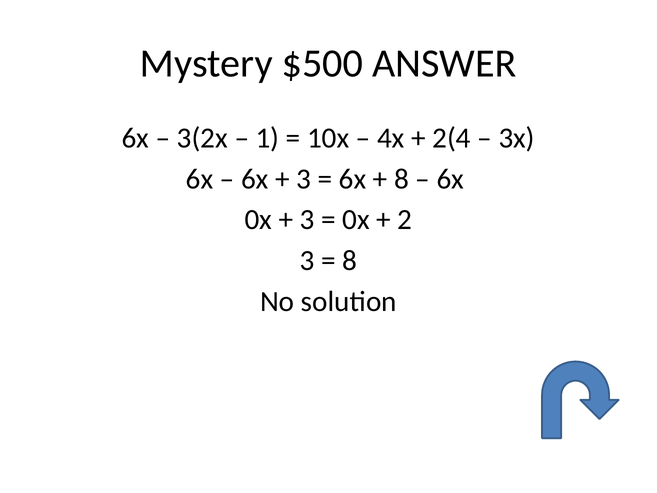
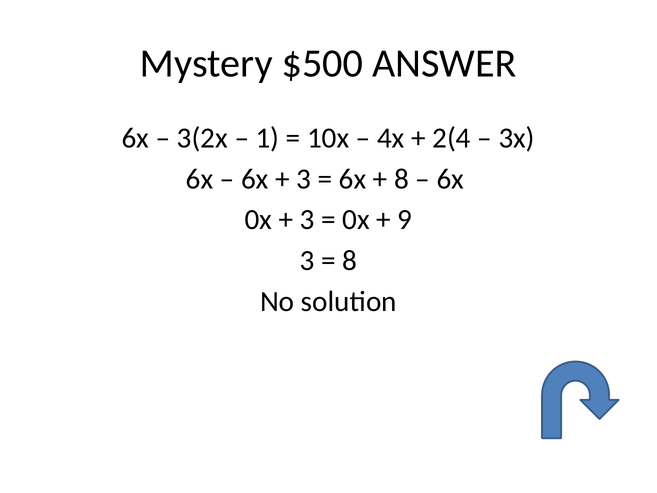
2: 2 -> 9 (405, 220)
